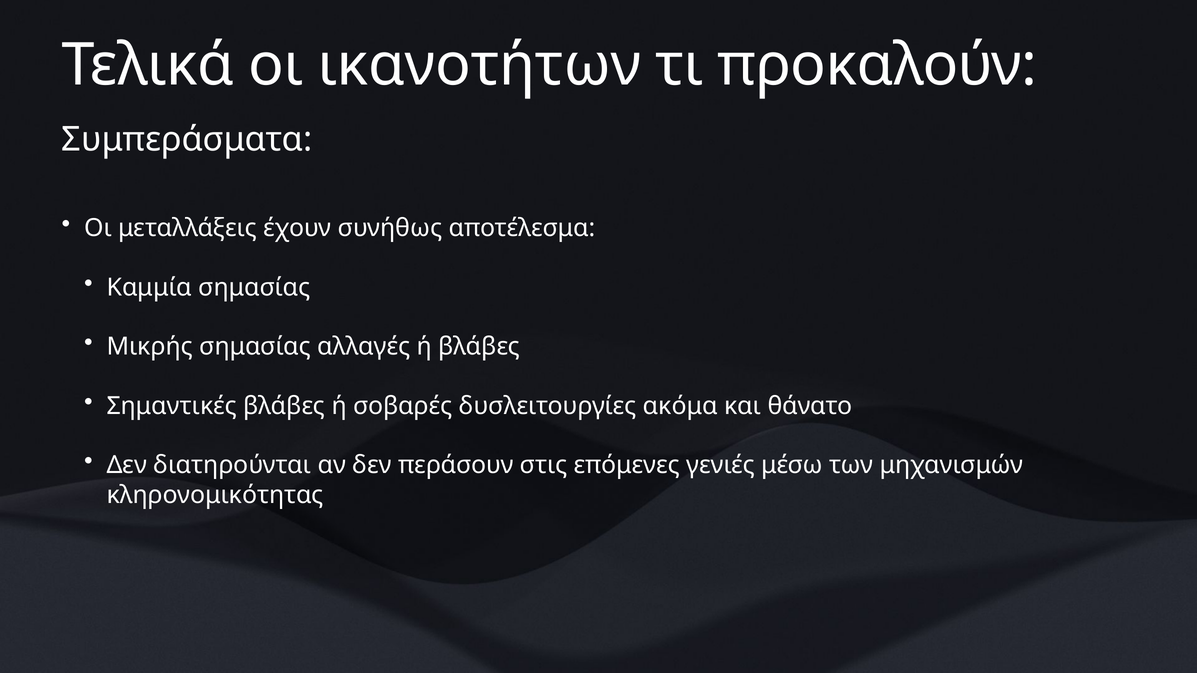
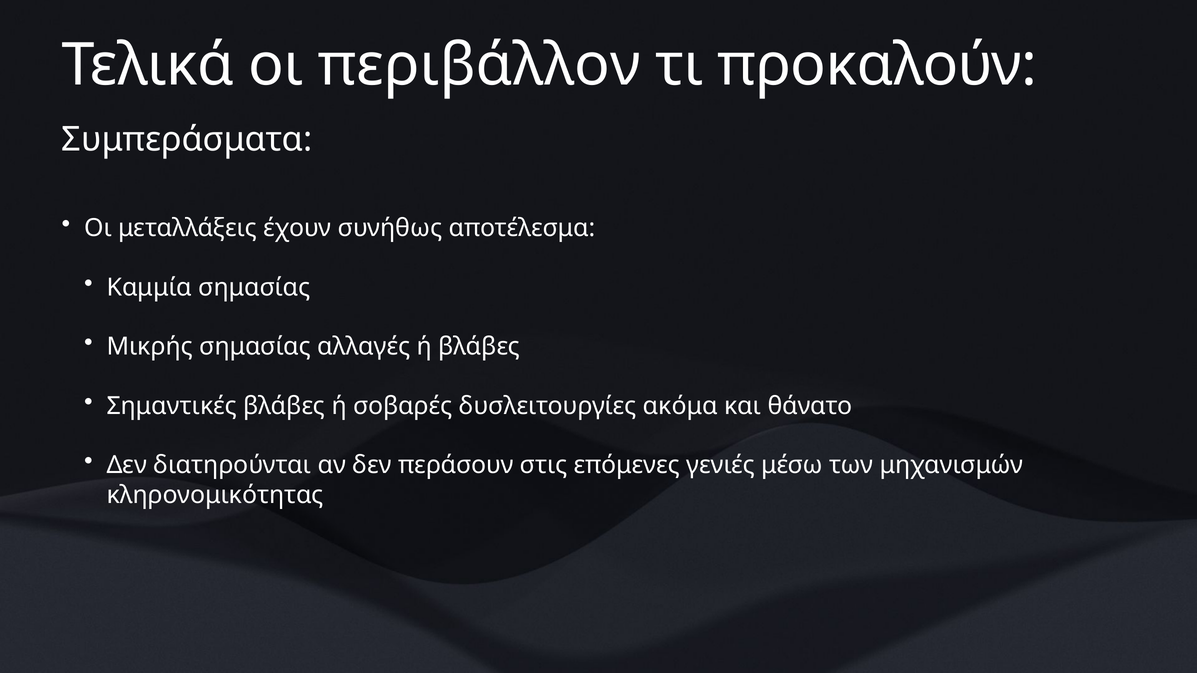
ικανοτήτων: ικανοτήτων -> περιβάλλον (479, 65)
